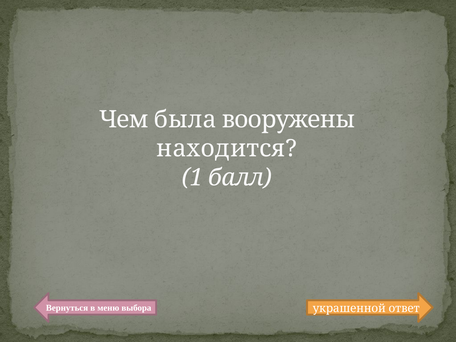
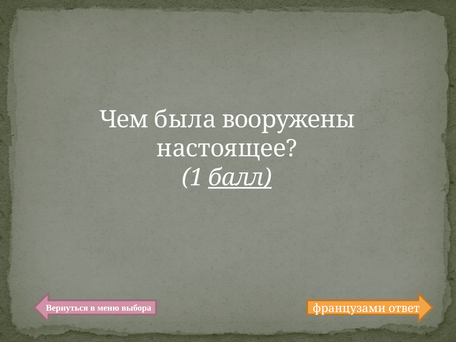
находится: находится -> настоящее (227, 149)
балл underline: none -> present (240, 178)
украшенной: украшенной -> французами (349, 308)
